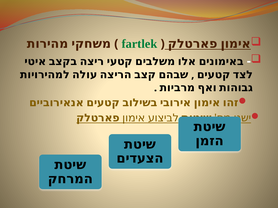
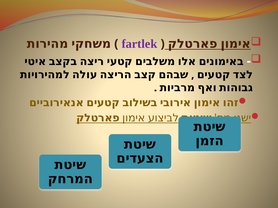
fartlek colour: green -> purple (139, 44)
